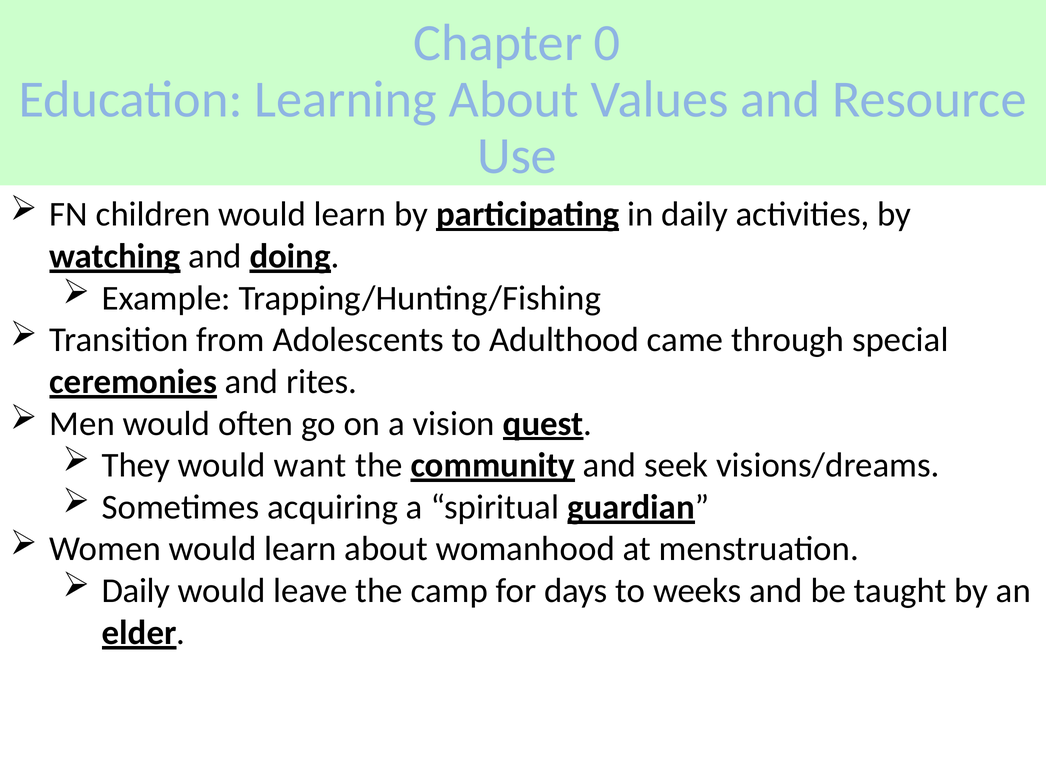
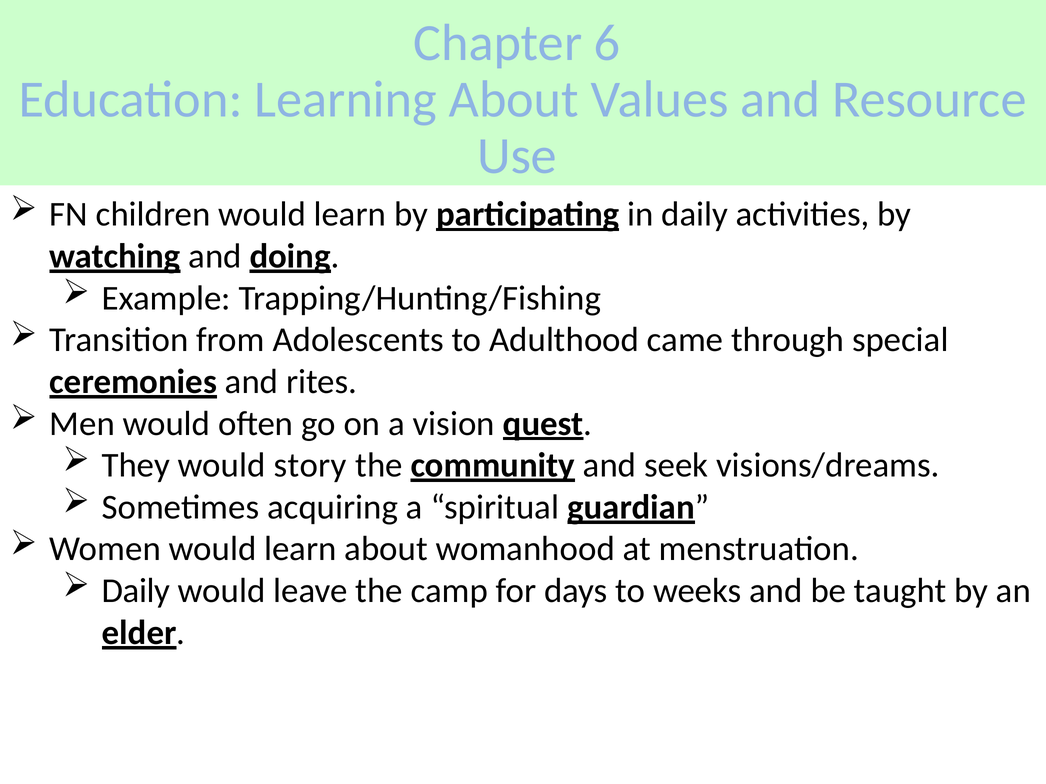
0: 0 -> 6 (607, 43)
want: want -> story (310, 466)
